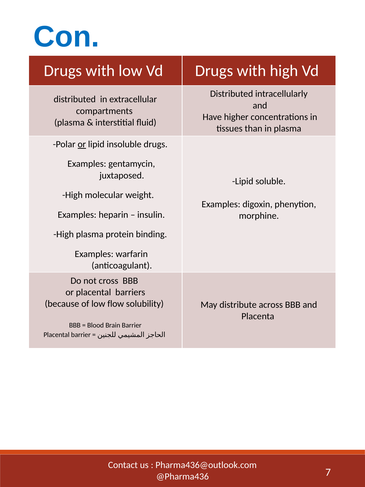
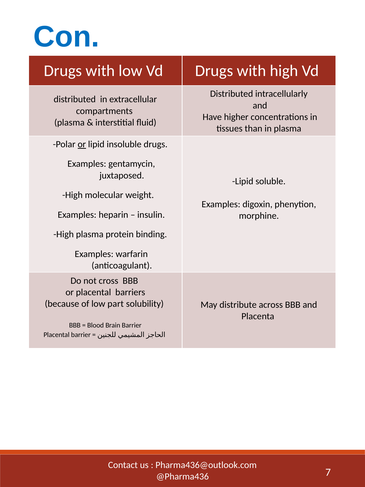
flow: flow -> part (116, 303)
